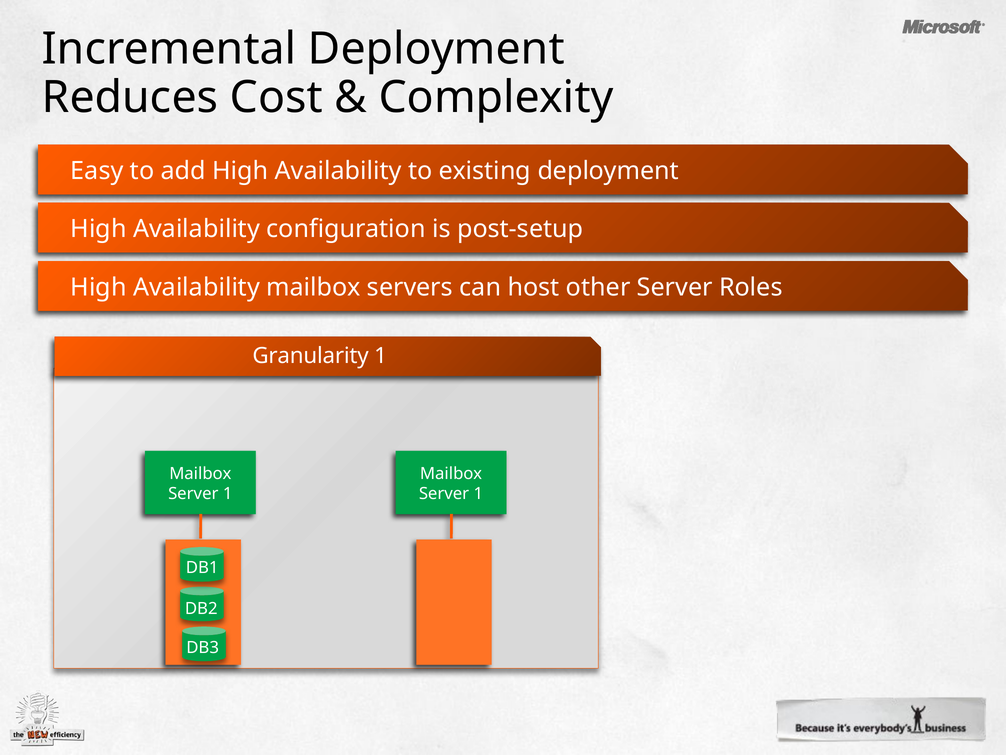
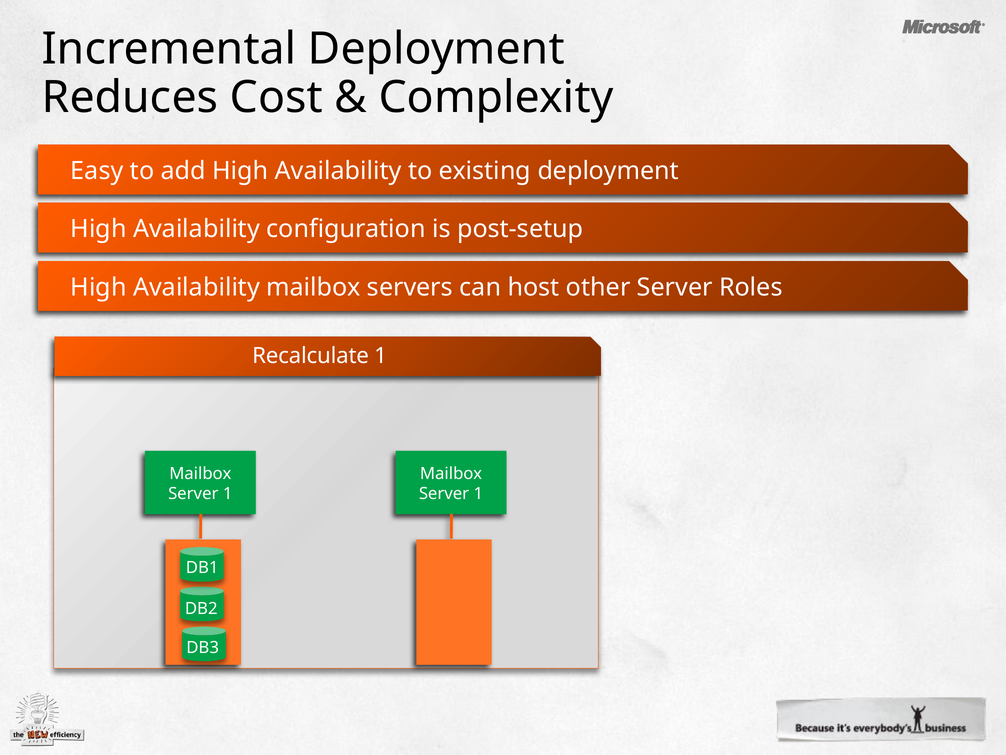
Granularity: Granularity -> Recalculate (311, 356)
